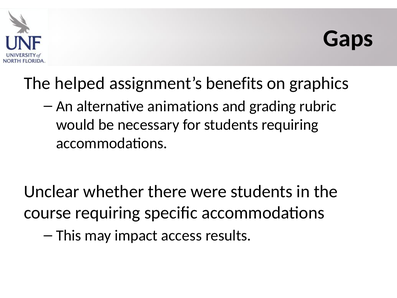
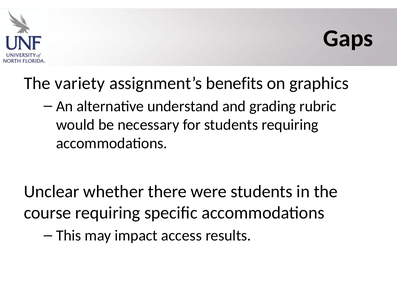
helped: helped -> variety (80, 83)
animations: animations -> understand (183, 106)
